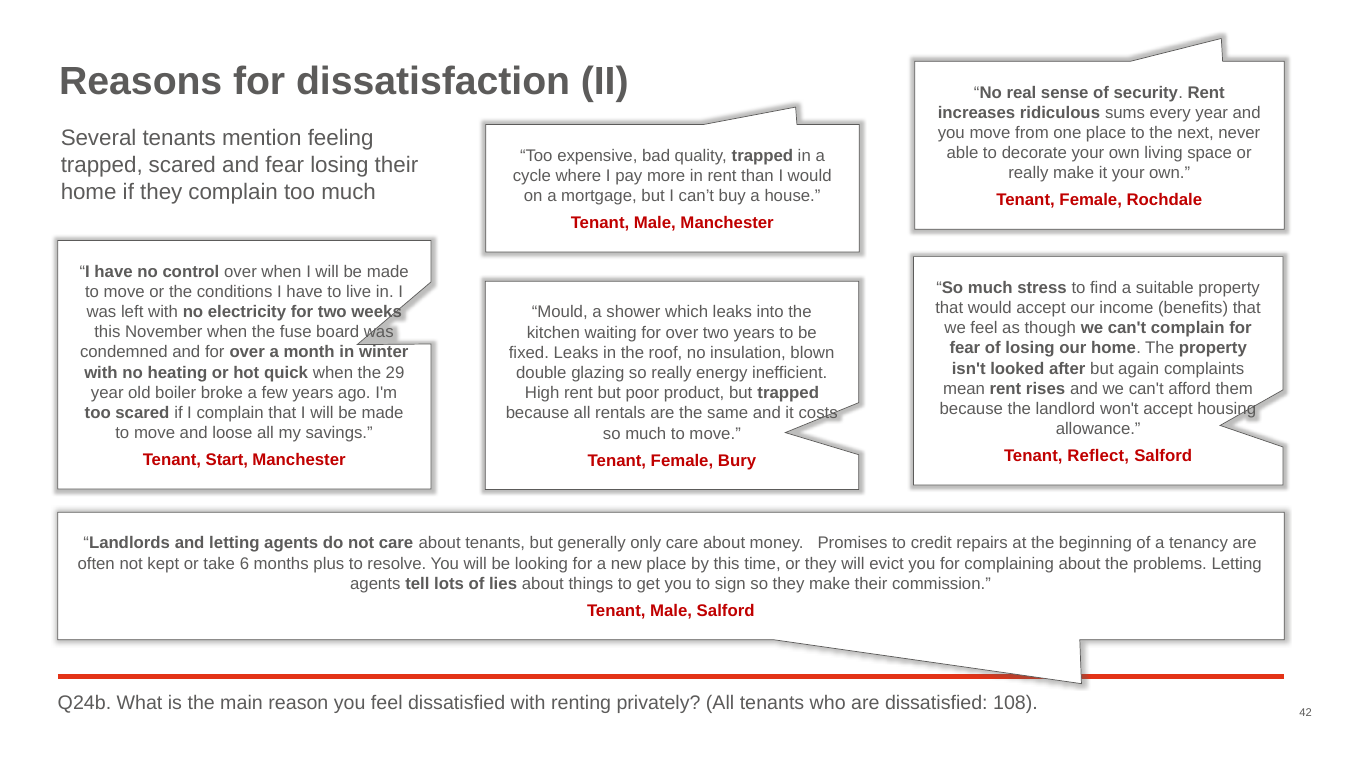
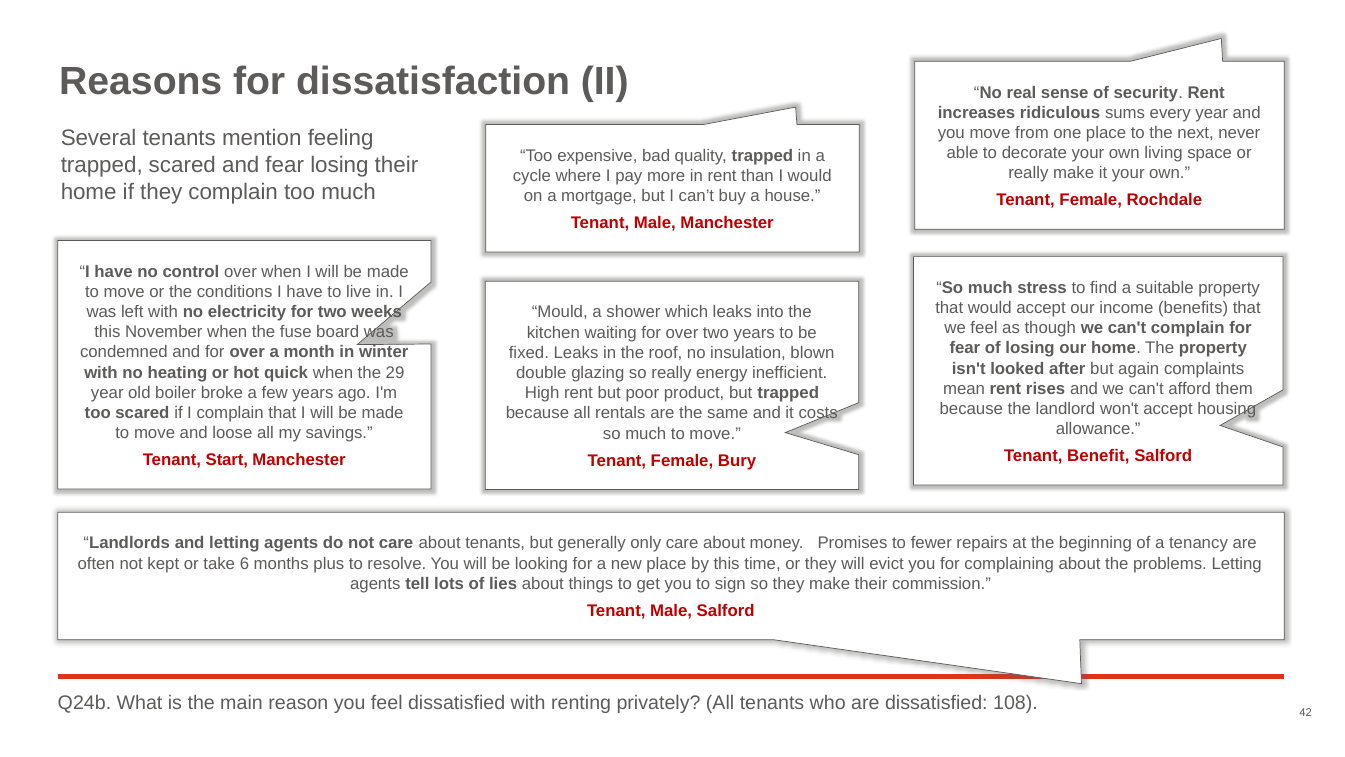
Reflect: Reflect -> Benefit (1098, 456)
credit: credit -> fewer (931, 543)
